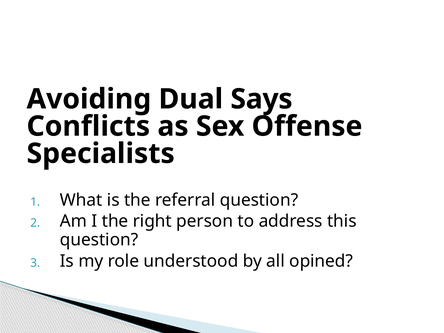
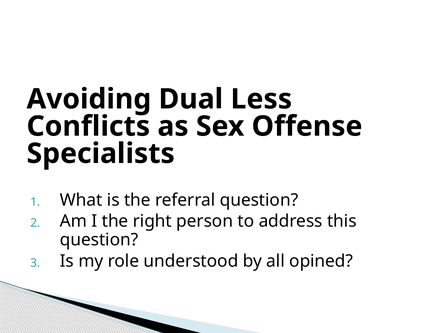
Says: Says -> Less (261, 99)
